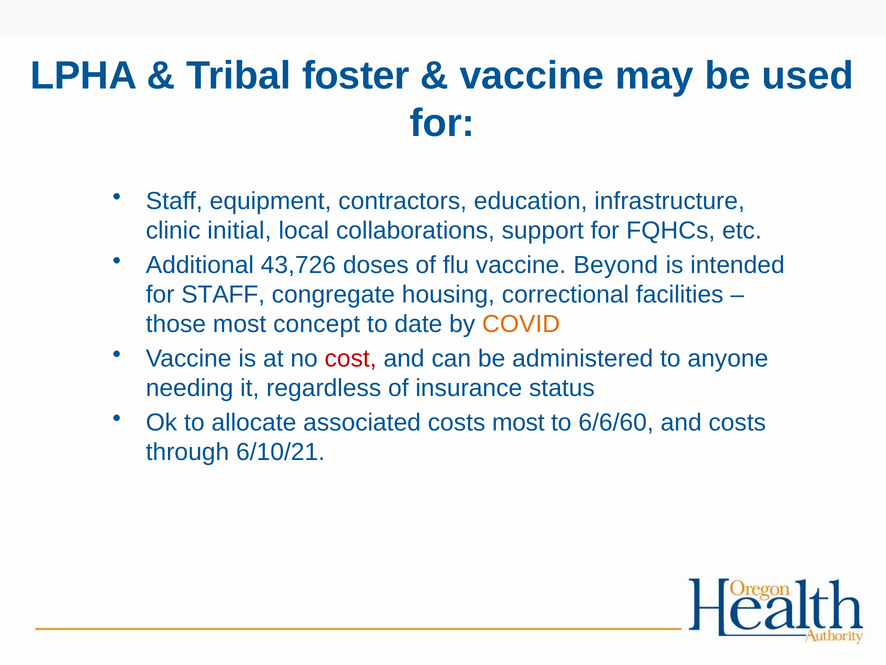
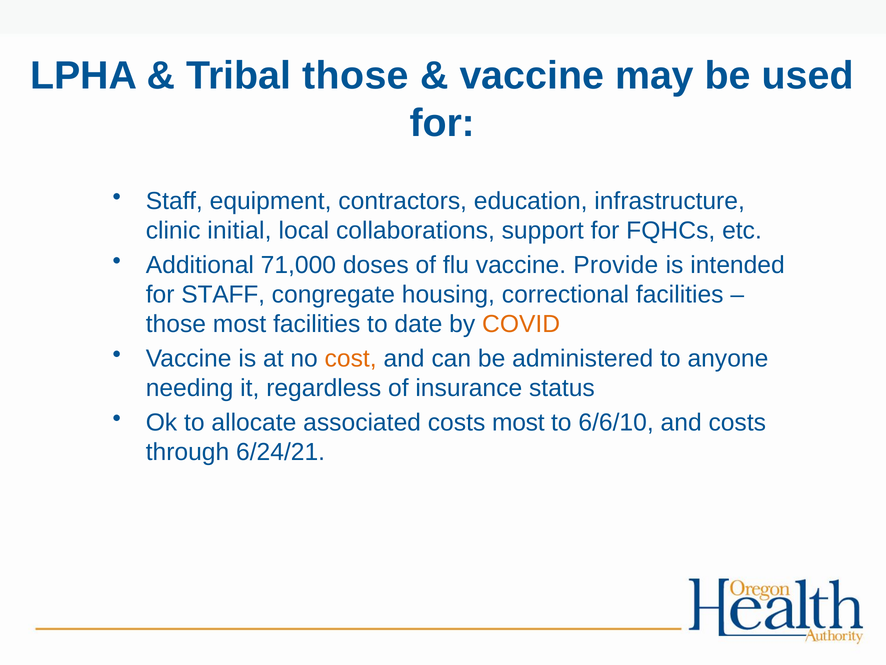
Tribal foster: foster -> those (355, 76)
43,726: 43,726 -> 71,000 (298, 265)
Beyond: Beyond -> Provide (616, 265)
most concept: concept -> facilities (317, 324)
cost colour: red -> orange (351, 358)
6/6/60: 6/6/60 -> 6/6/10 (616, 422)
6/10/21: 6/10/21 -> 6/24/21 (281, 452)
